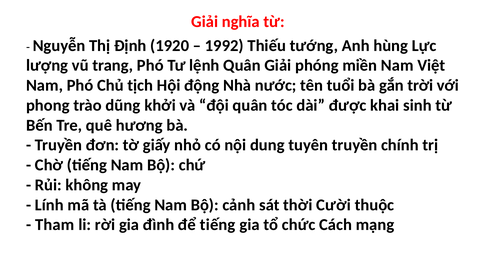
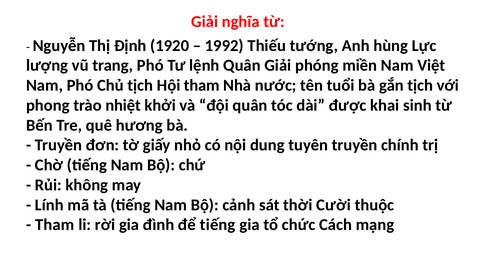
Hội động: động -> tham (202, 85)
gắn trời: trời -> tịch (420, 85)
dũng: dũng -> nhiệt (123, 105)
